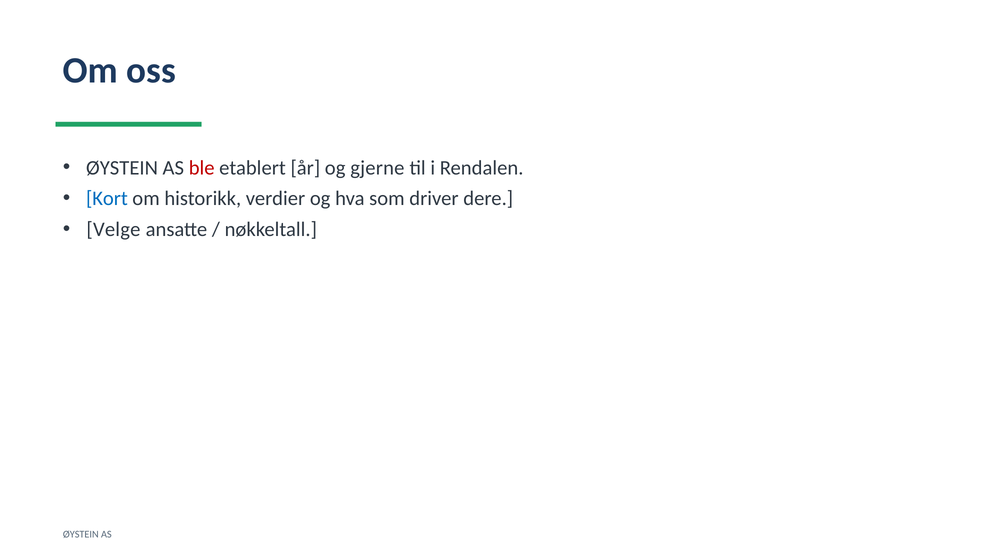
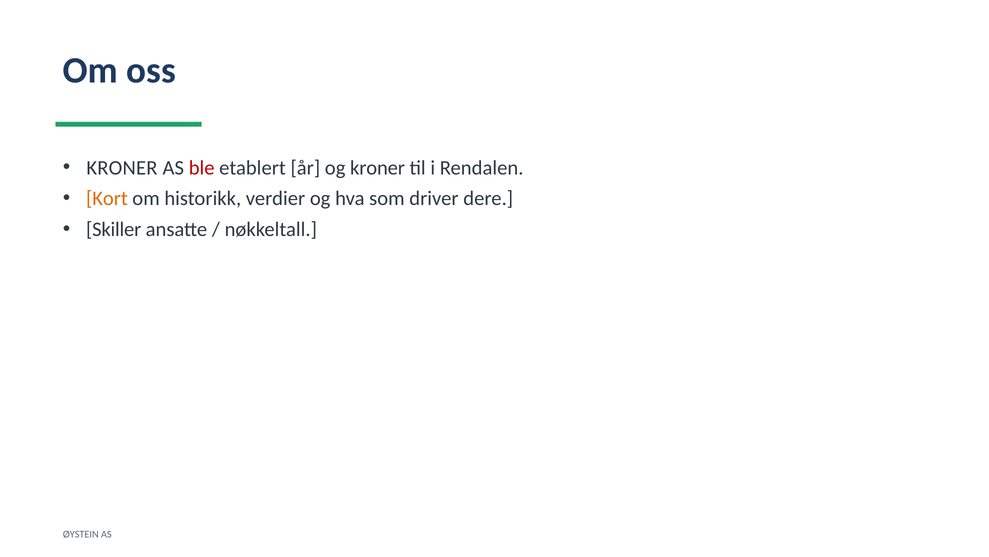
ØYSTEIN: ØYSTEIN -> KRONER (122, 168)
og gjerne: gjerne -> kroner (378, 168)
Kort colour: blue -> orange (107, 198)
Velge: Velge -> Skiller (114, 229)
